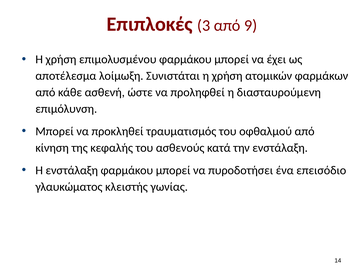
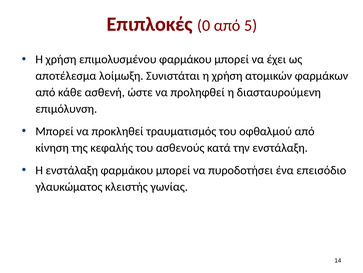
3: 3 -> 0 (204, 25)
9: 9 -> 5 (251, 25)
